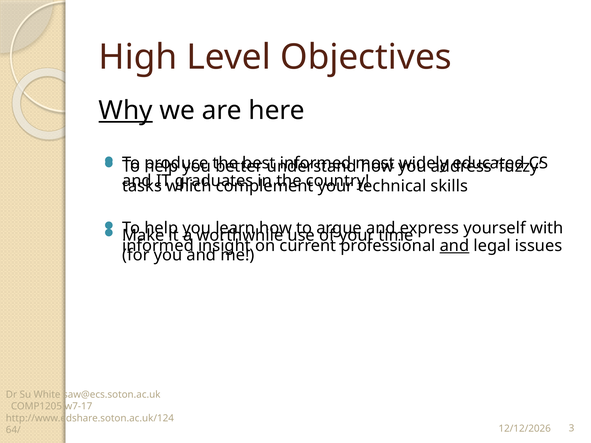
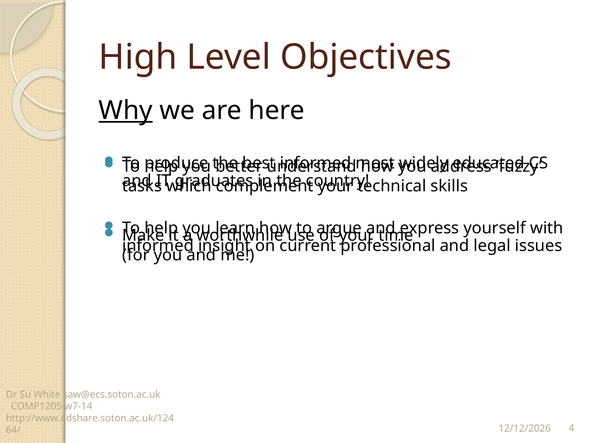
and underline: present -> none (455, 246)
w7-17: w7-17 -> w7-14 (78, 407)
3: 3 -> 4 (572, 429)
